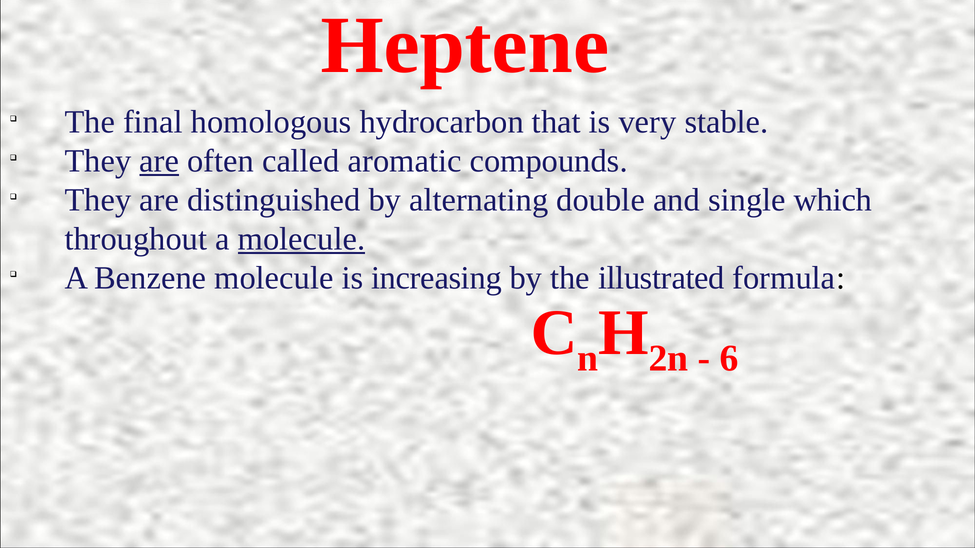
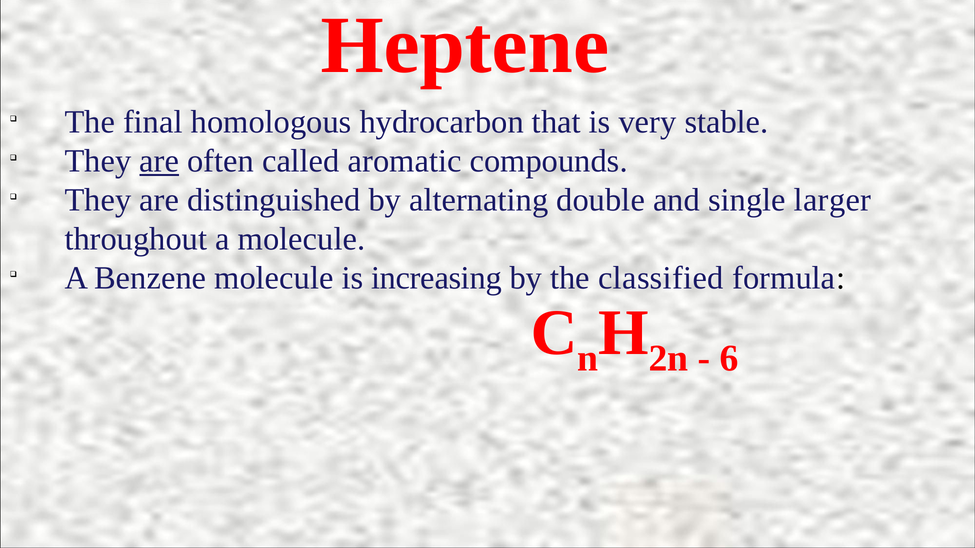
which: which -> larger (833, 200)
molecule underline: present -> none (301, 239)
illustrated: illustrated -> classified (661, 278)
